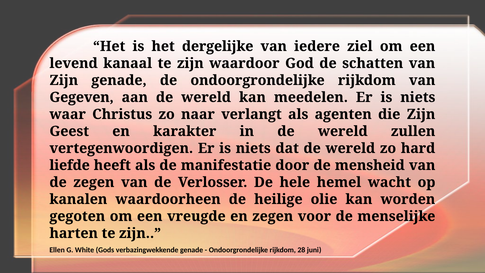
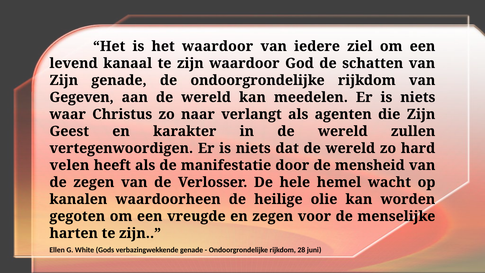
het dergelijke: dergelijke -> waardoor (218, 46)
liefde: liefde -> velen (69, 165)
